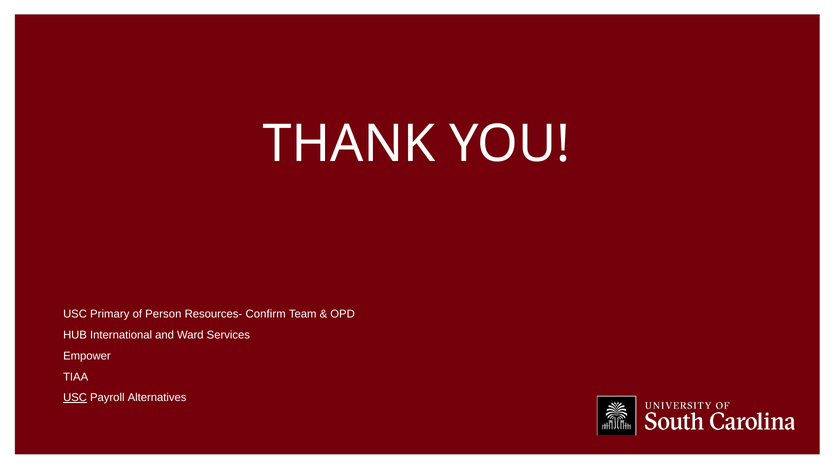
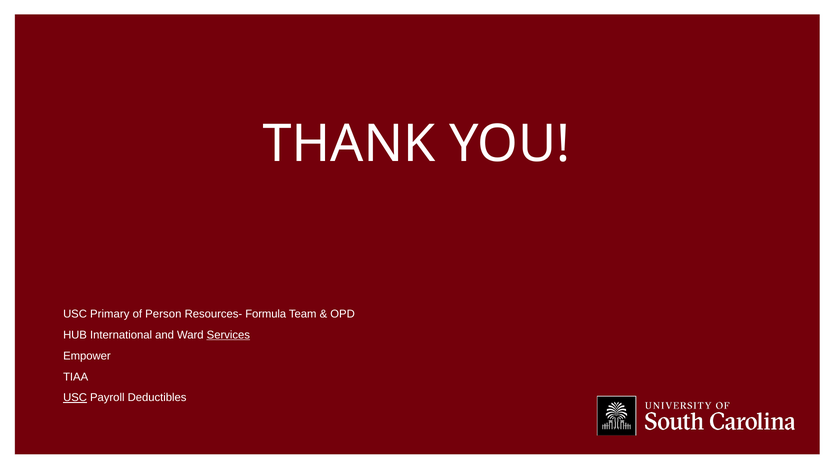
Confirm: Confirm -> Formula (266, 314)
Services underline: none -> present (228, 335)
Alternatives: Alternatives -> Deductibles (157, 398)
